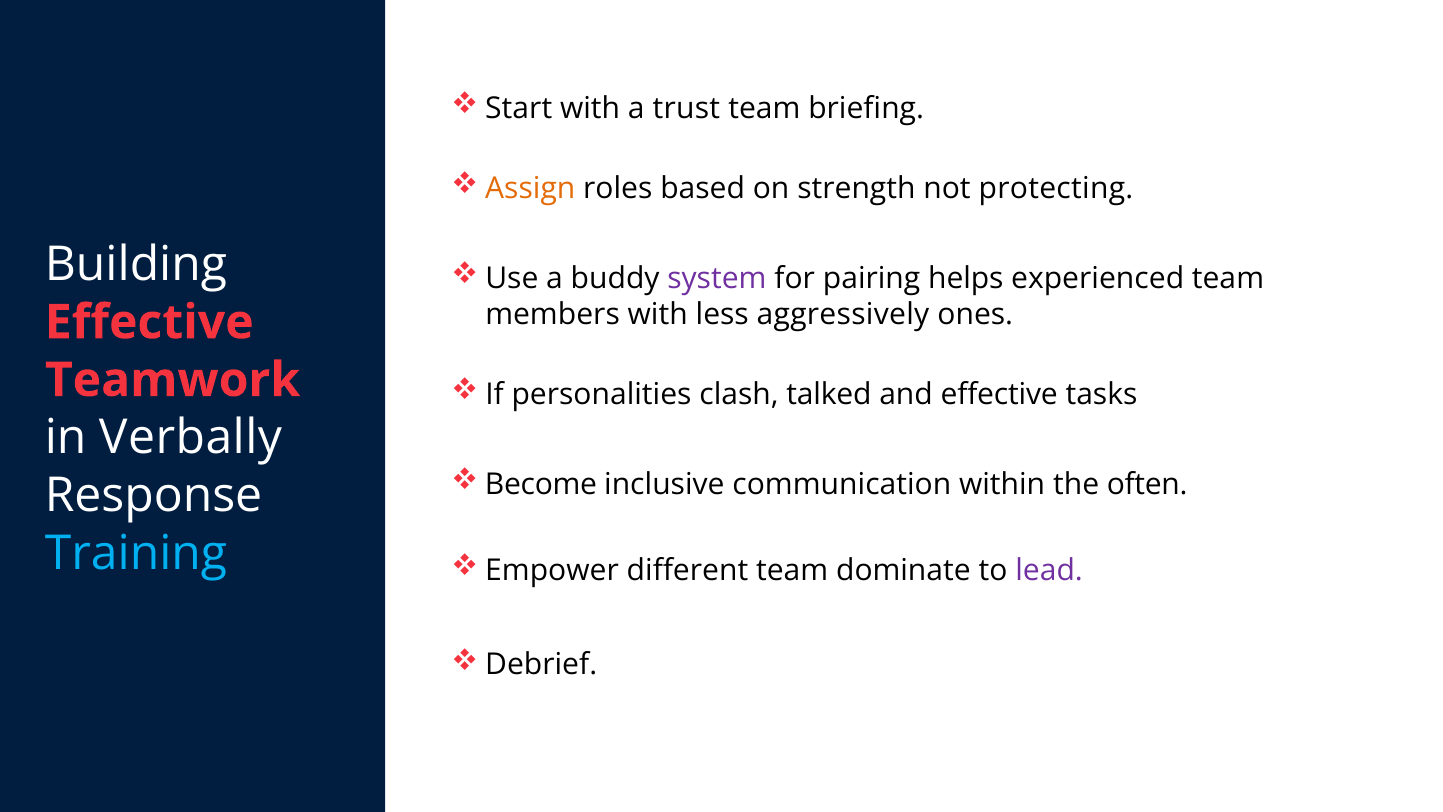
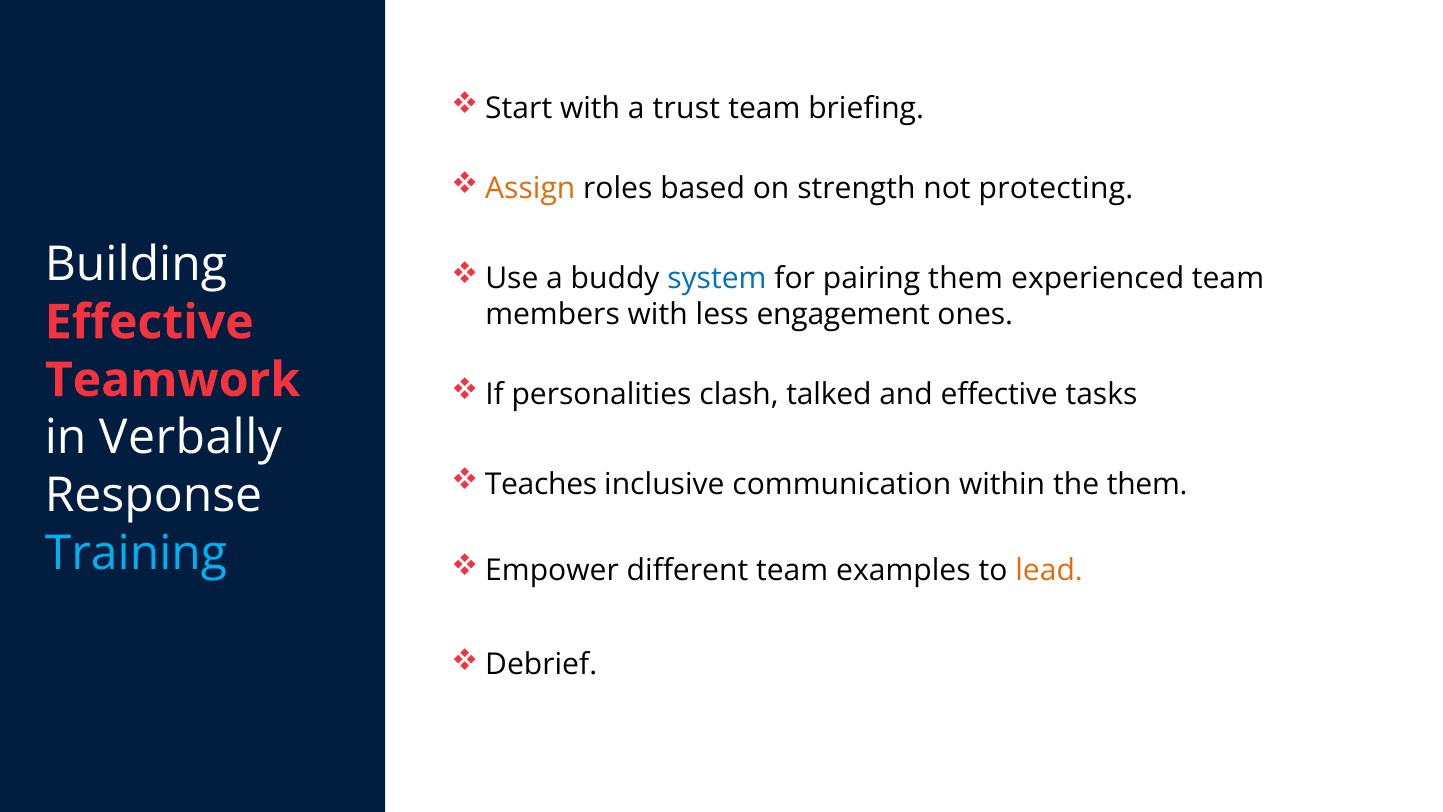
system colour: purple -> blue (717, 278)
pairing helps: helps -> them (966, 278)
aggressively: aggressively -> engagement (843, 314)
Become: Become -> Teaches (541, 484)
the often: often -> them (1147, 484)
dominate: dominate -> examples (903, 570)
lead colour: purple -> orange (1049, 570)
